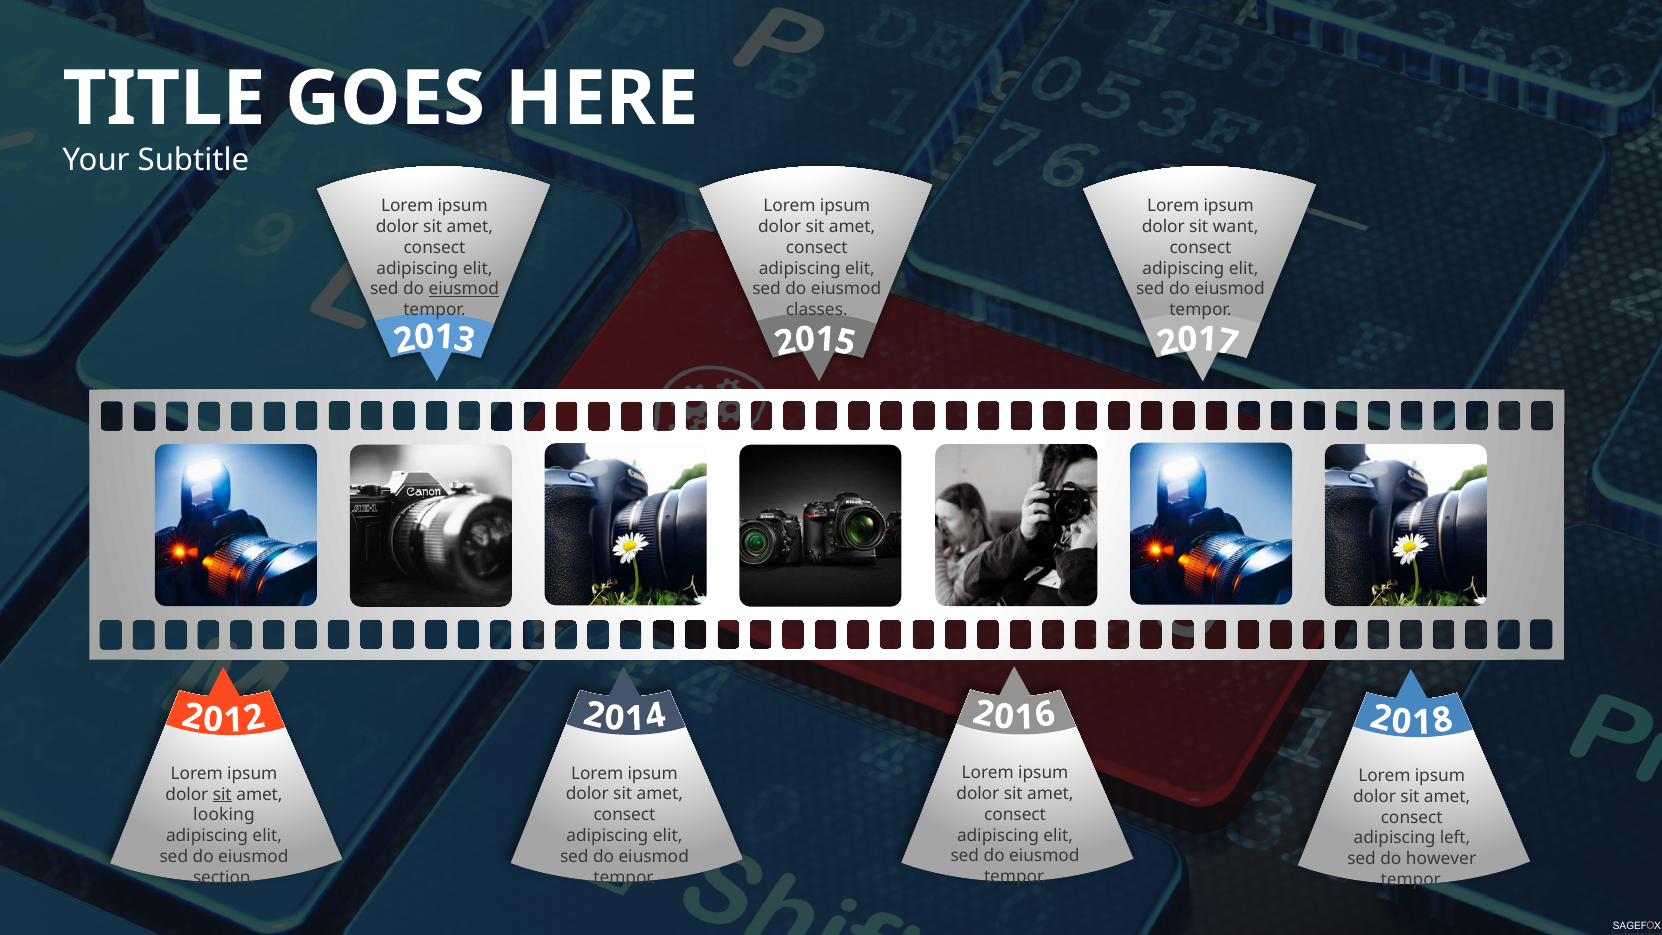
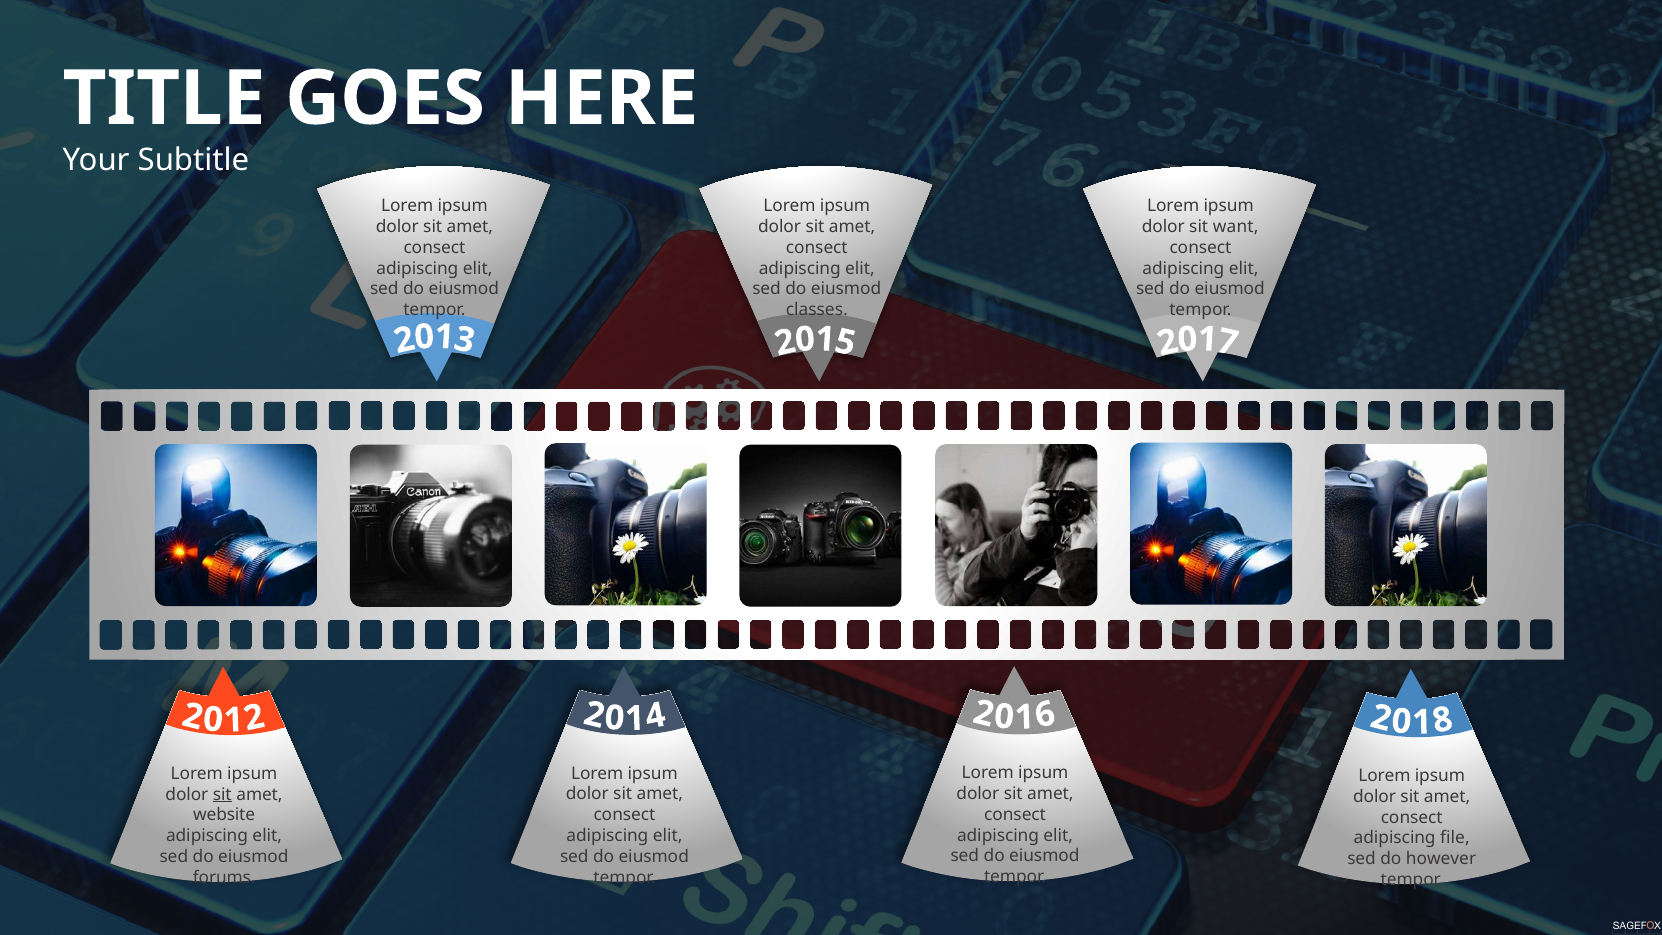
eiusmod underline: present -> none (464, 289)
looking: looking -> website (224, 815)
left: left -> file (1455, 838)
section: section -> forums (224, 878)
